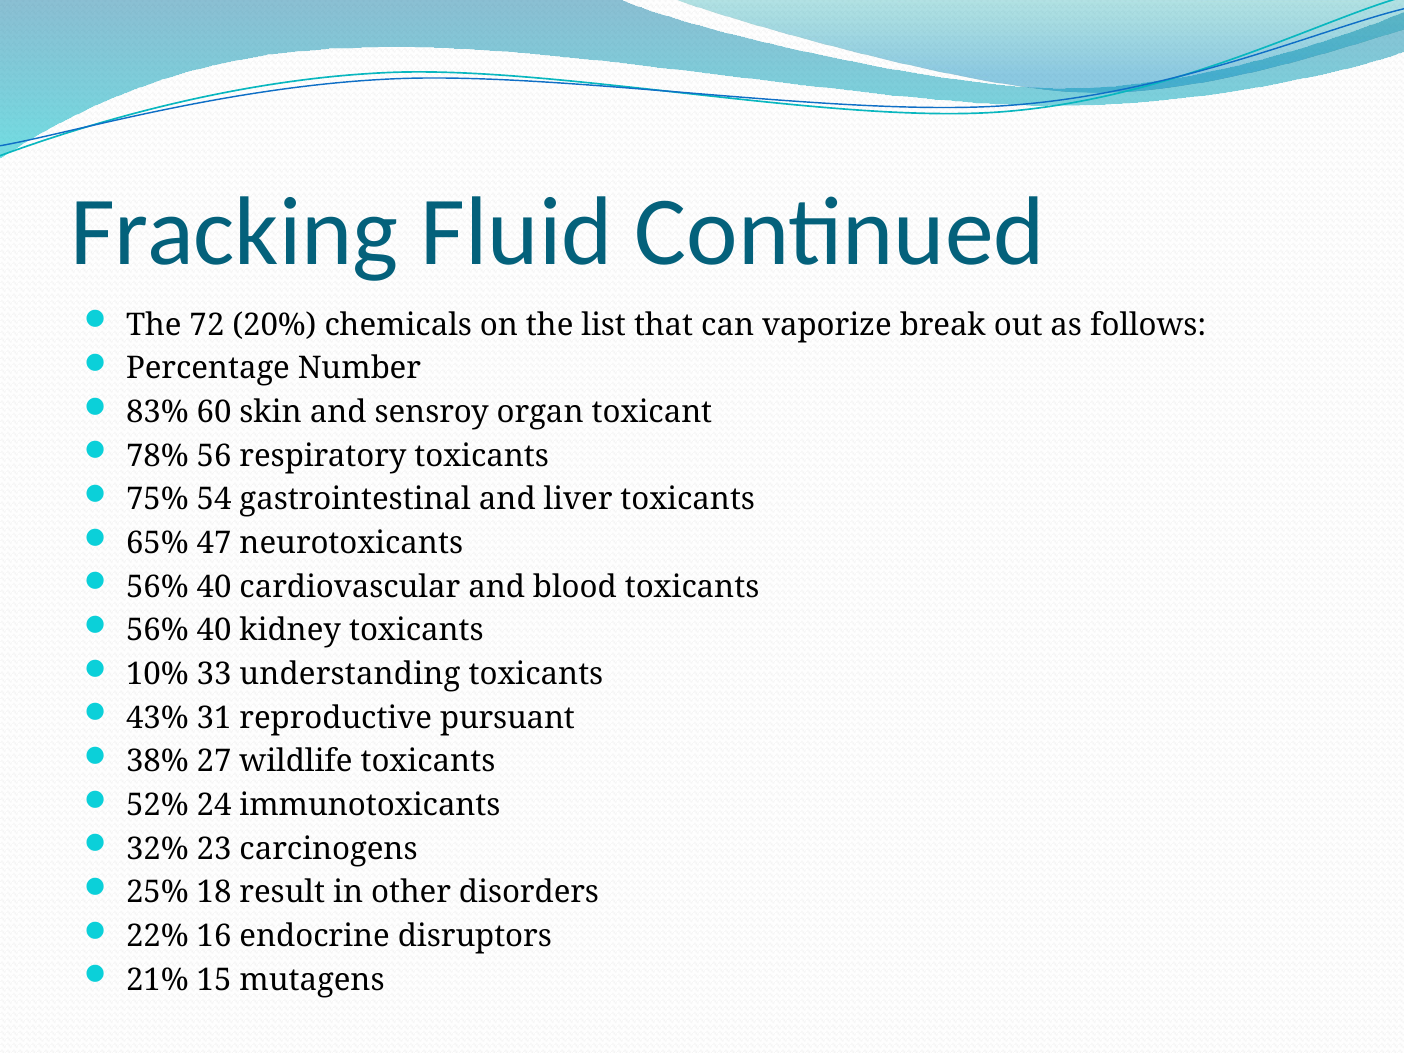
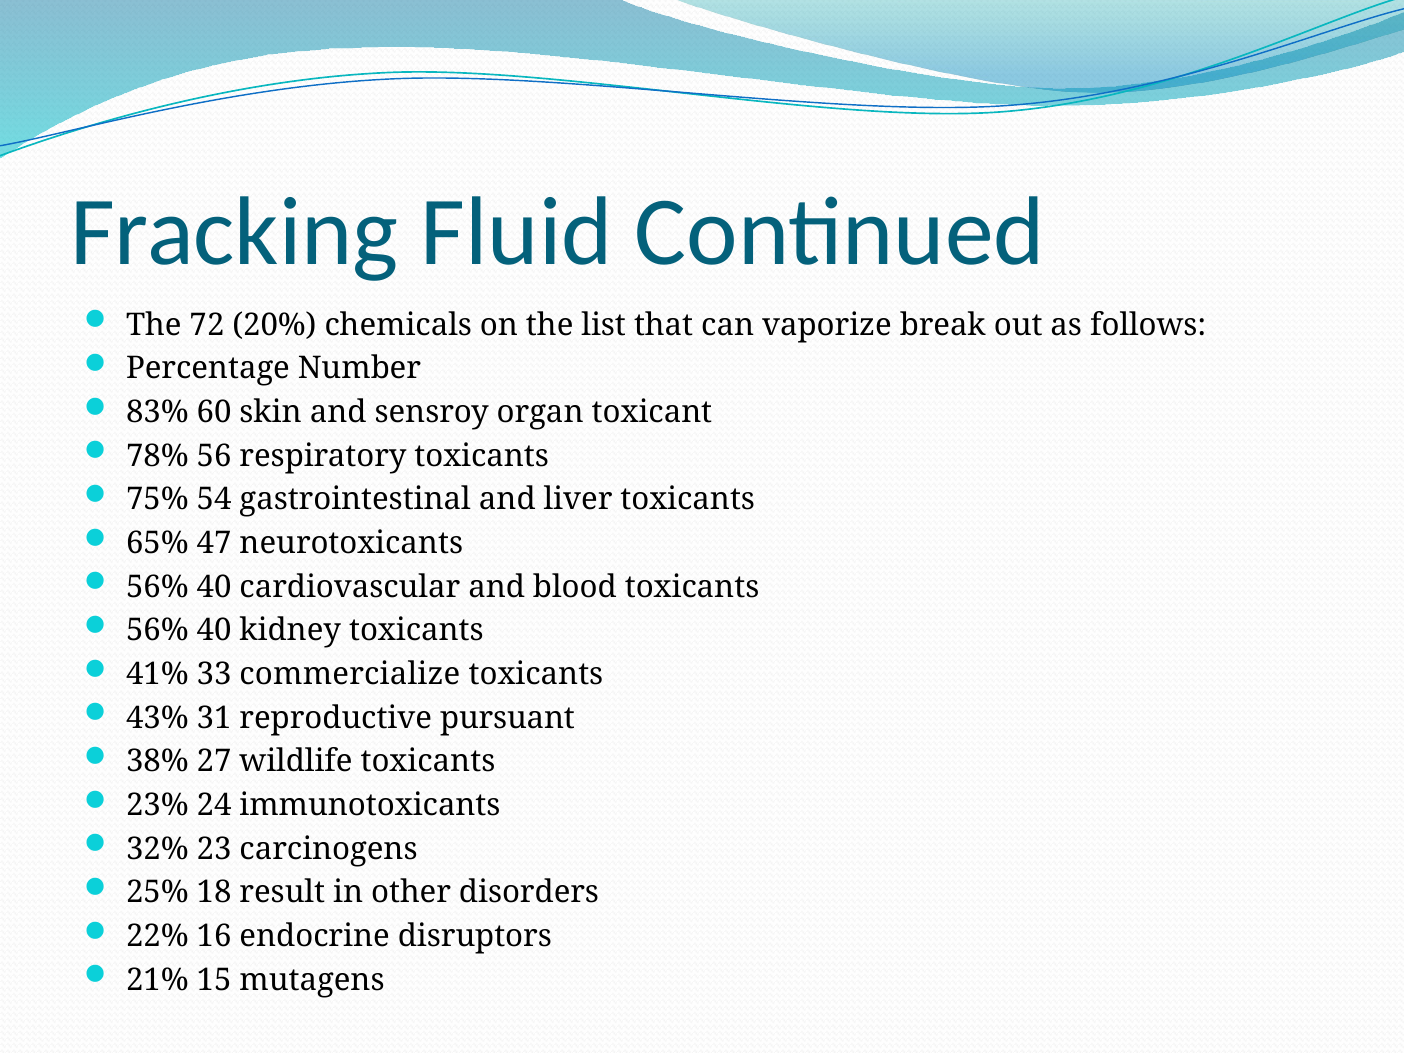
10%: 10% -> 41% (157, 674)
understanding: understanding -> commercialize (350, 674)
52%: 52% -> 23% (157, 805)
